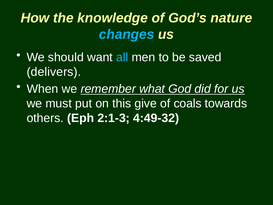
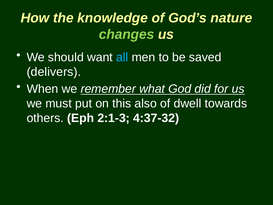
changes colour: light blue -> light green (127, 34)
give: give -> also (146, 103)
coals: coals -> dwell (188, 103)
4:49-32: 4:49-32 -> 4:37-32 (156, 118)
